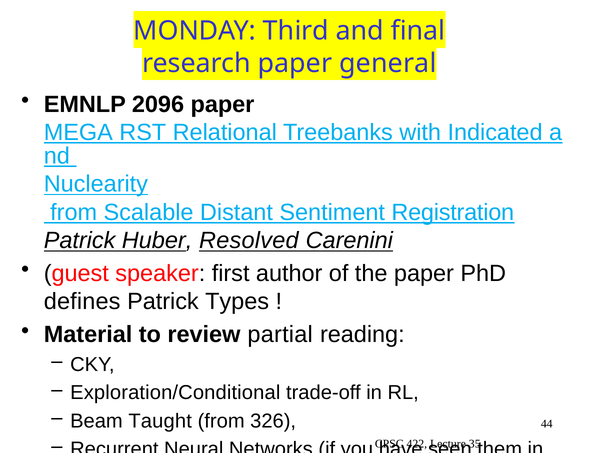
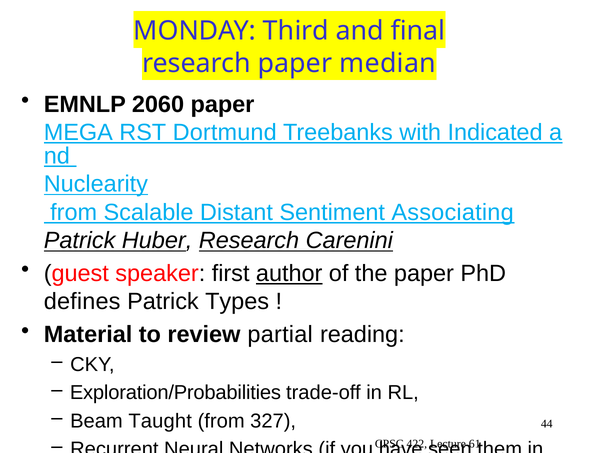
general: general -> median (388, 63)
2096: 2096 -> 2060 (158, 104)
Relational: Relational -> Dortmund (225, 133)
Registration: Registration -> Associating (453, 212)
Huber Resolved: Resolved -> Research (249, 241)
author underline: none -> present (289, 274)
Exploration/Conditional: Exploration/Conditional -> Exploration/Probabilities (175, 393)
326: 326 -> 327 (273, 421)
35: 35 -> 61 (475, 444)
